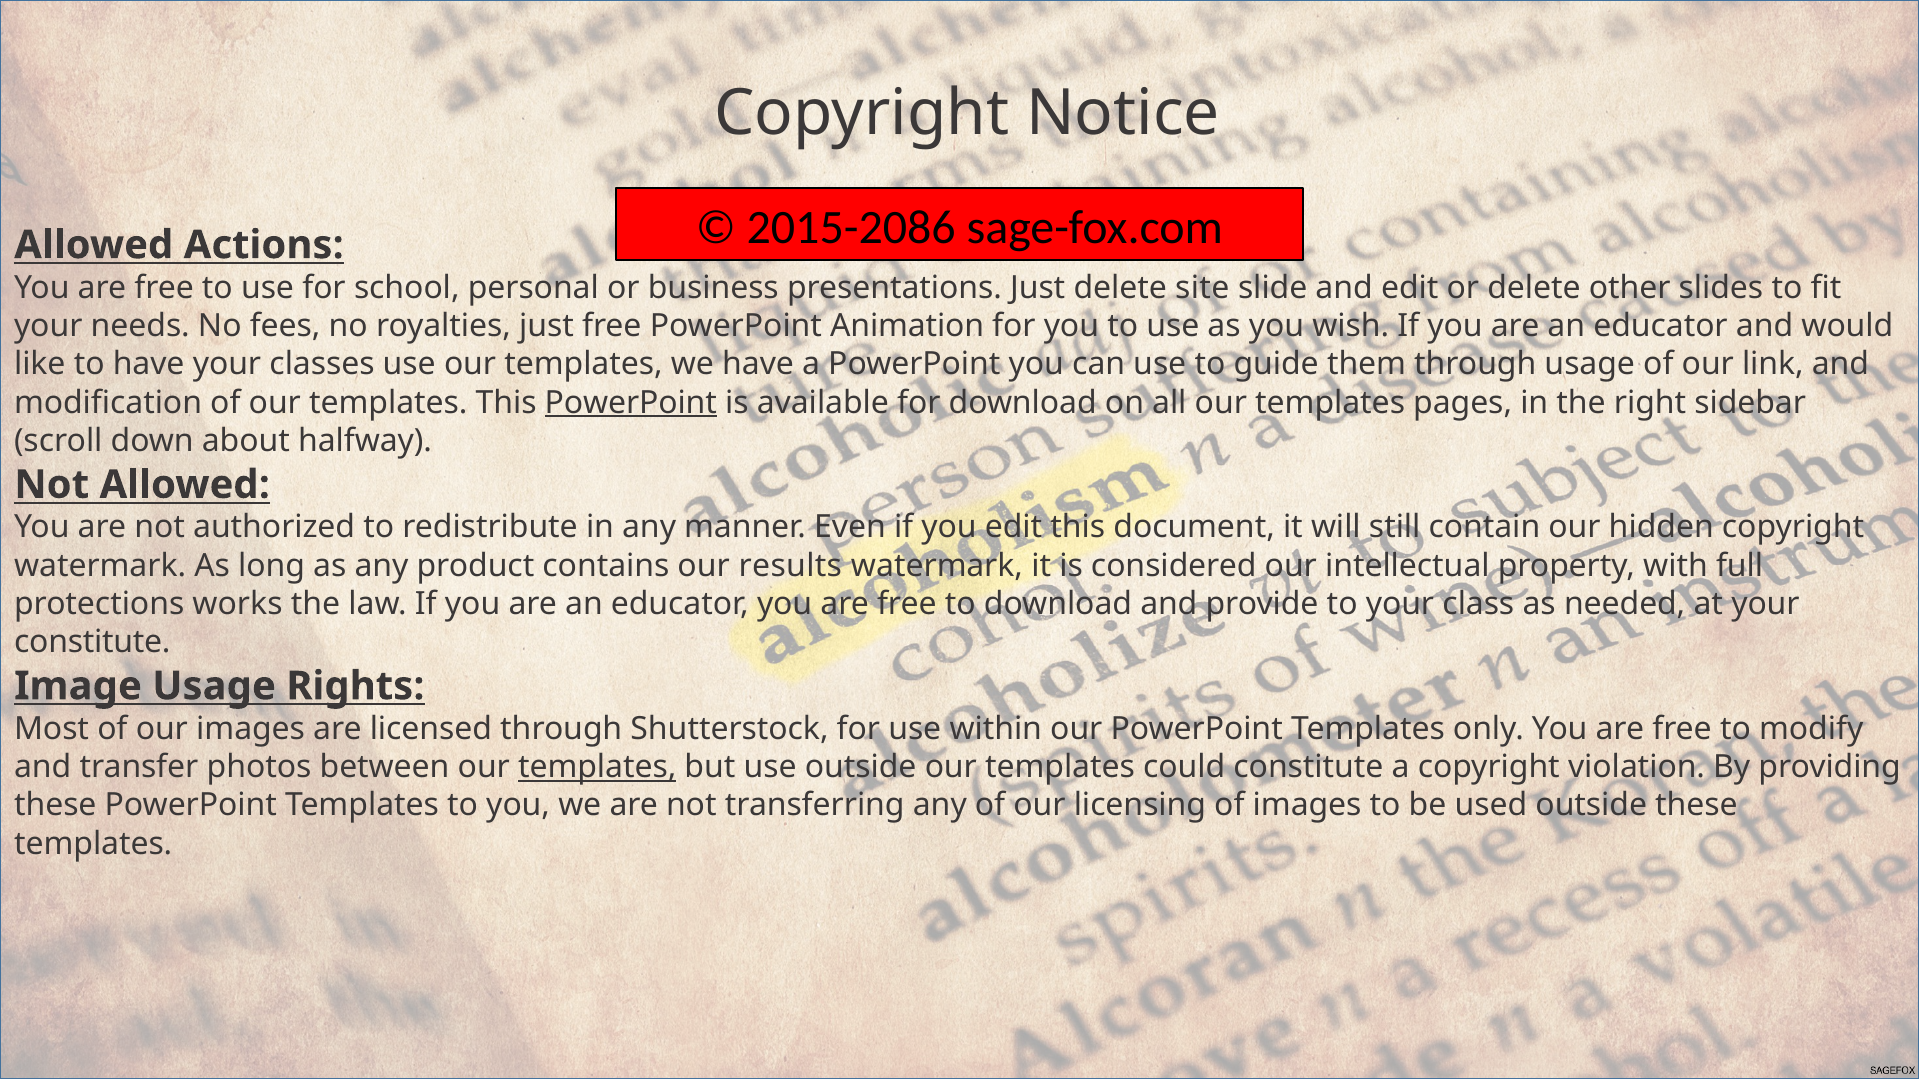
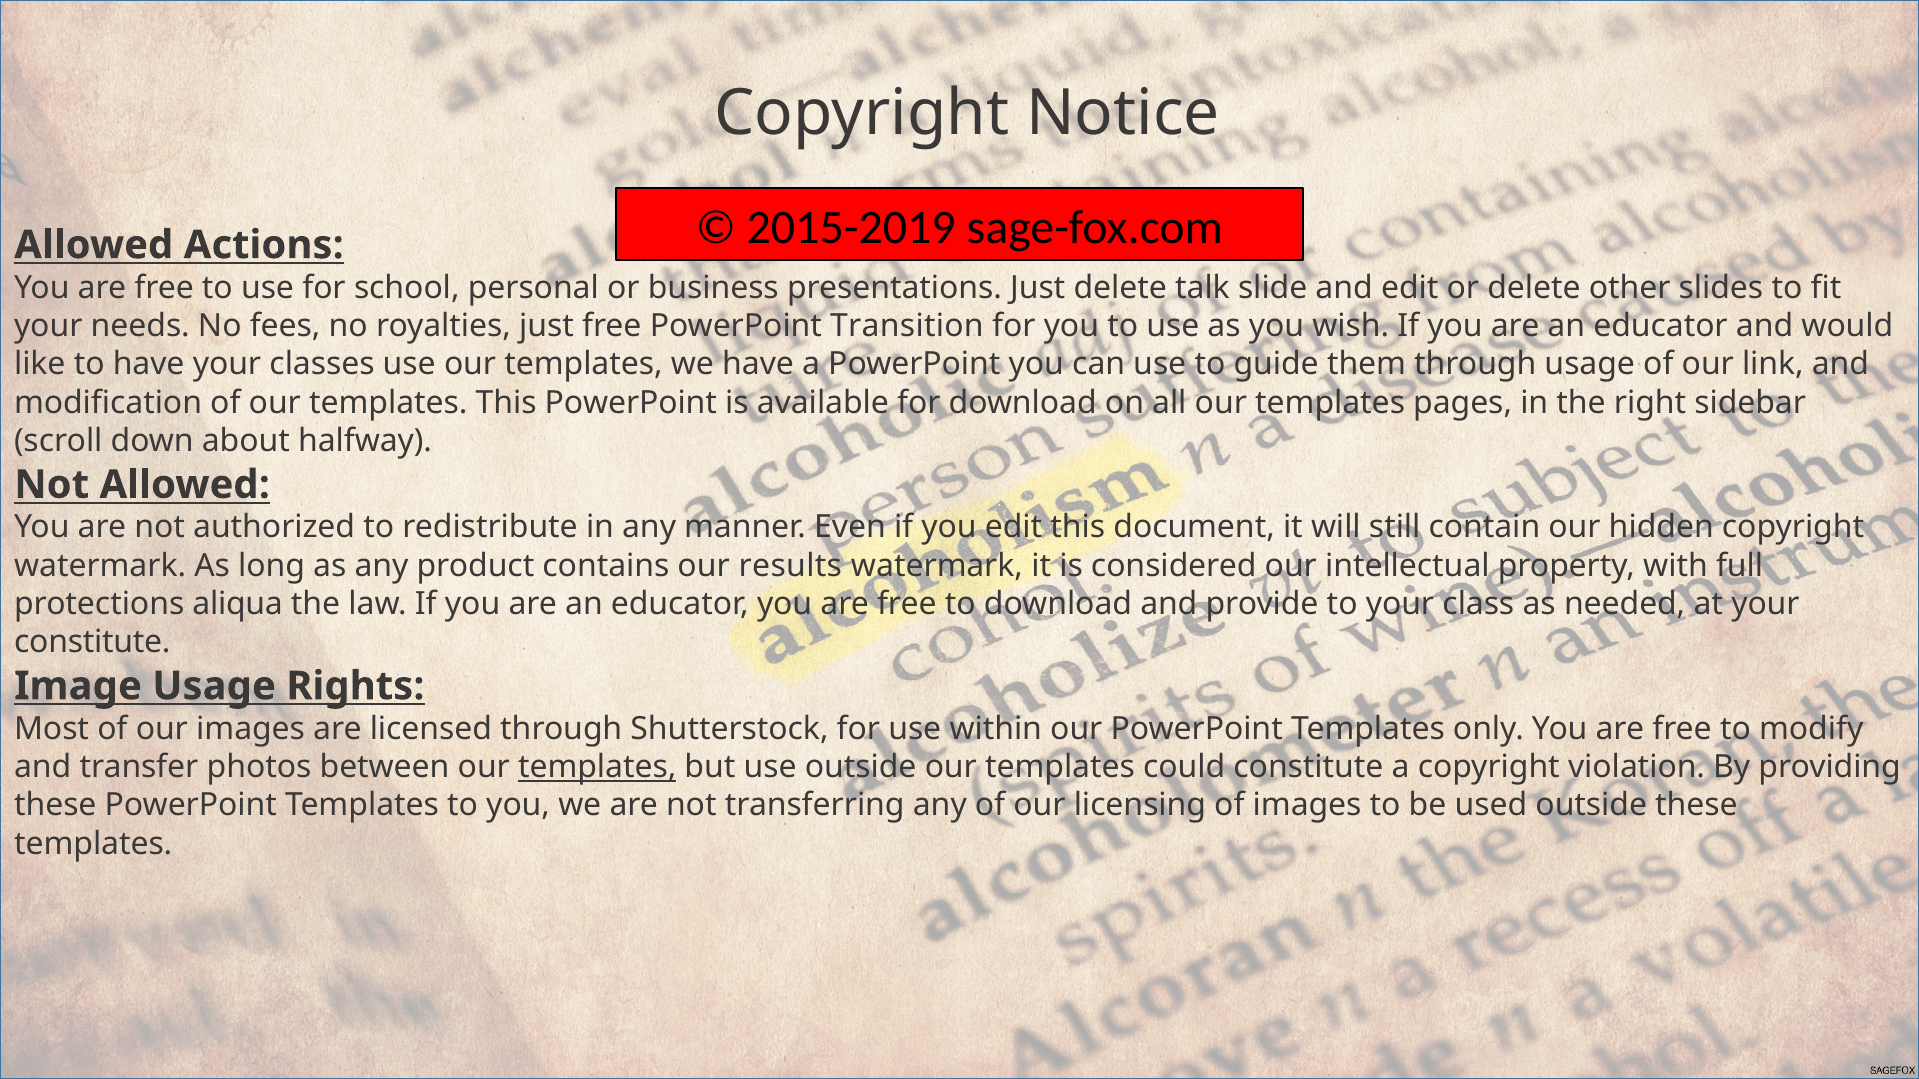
2015-2086: 2015-2086 -> 2015-2019 (851, 228)
site: site -> talk (1202, 288)
Animation: Animation -> Transition (907, 326)
PowerPoint underline: present -> none (631, 403)
works: works -> aliqua (238, 604)
